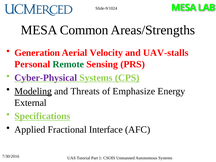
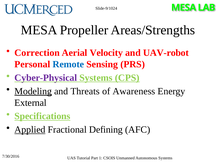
Common: Common -> Propeller (84, 30)
Generation: Generation -> Correction (37, 53)
UAV-stalls: UAV-stalls -> UAV-robot (166, 53)
Remote colour: green -> blue (68, 64)
Emphasize: Emphasize -> Awareness (134, 91)
Applied underline: none -> present (30, 130)
Interface: Interface -> Defining (106, 130)
